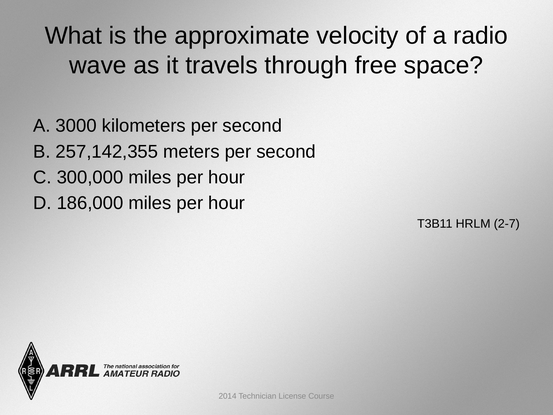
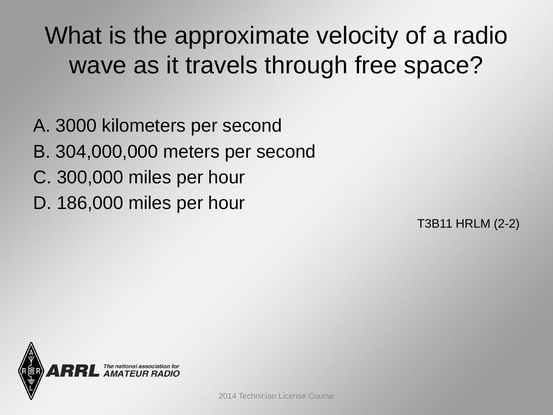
257,142,355: 257,142,355 -> 304,000,000 (107, 152)
2-7: 2-7 -> 2-2 (507, 224)
